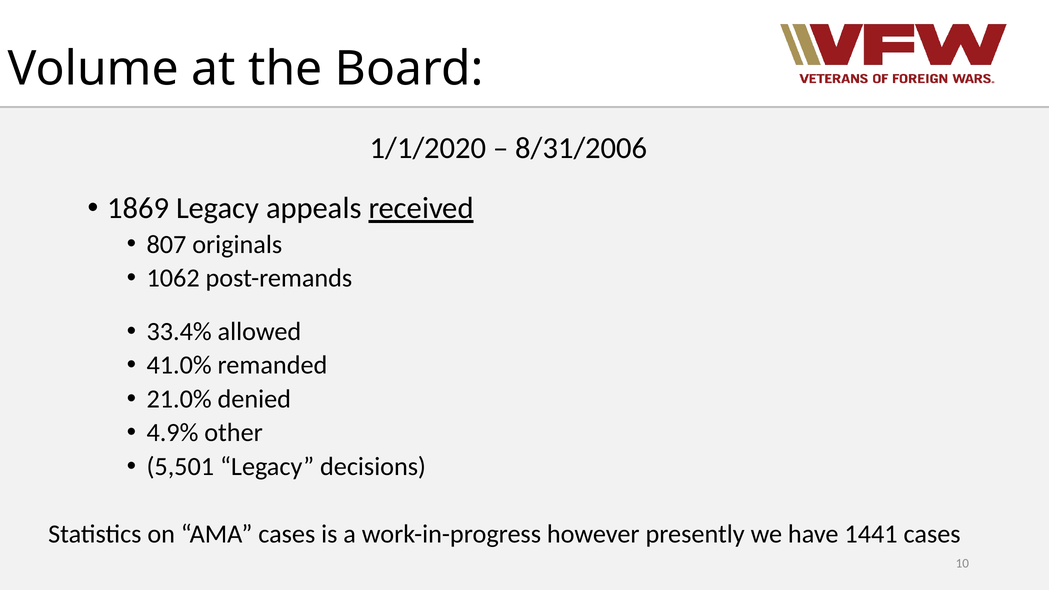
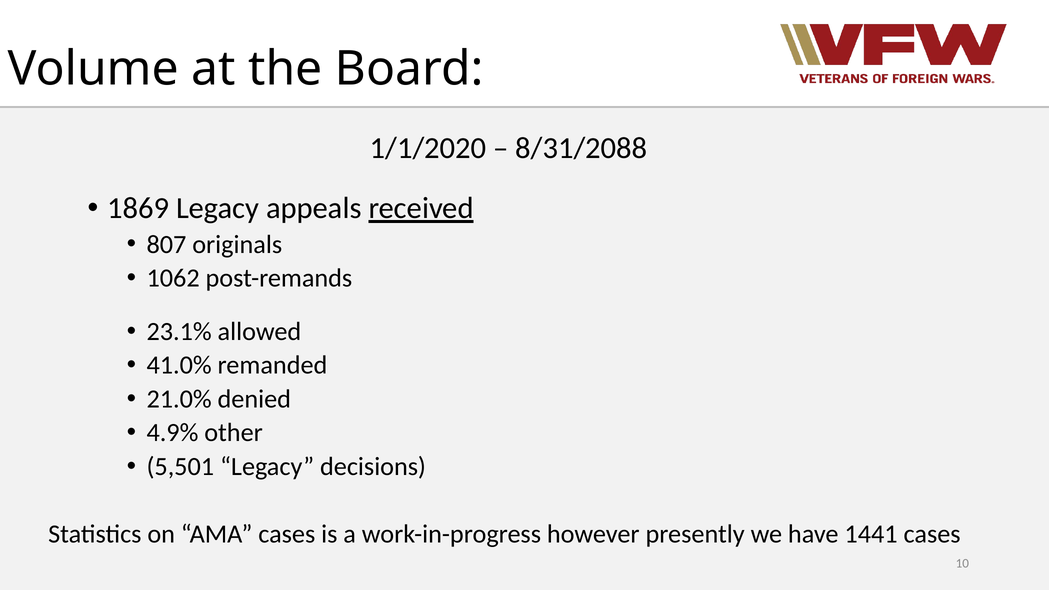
8/31/2006: 8/31/2006 -> 8/31/2088 (581, 148)
33.4%: 33.4% -> 23.1% (179, 332)
